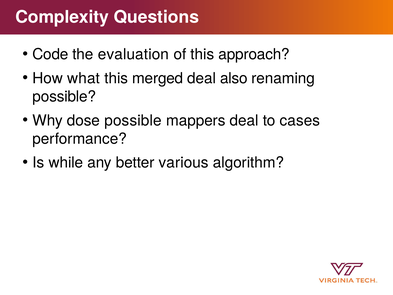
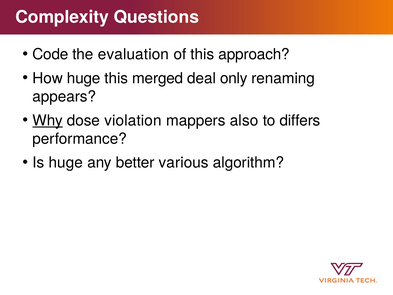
How what: what -> huge (84, 78)
also: also -> only (234, 78)
possible: possible -> appears (64, 97)
Why underline: none -> present (48, 120)
dose possible: possible -> violation (133, 120)
mappers deal: deal -> also (244, 120)
cases: cases -> differs (300, 120)
Is while: while -> huge (66, 163)
